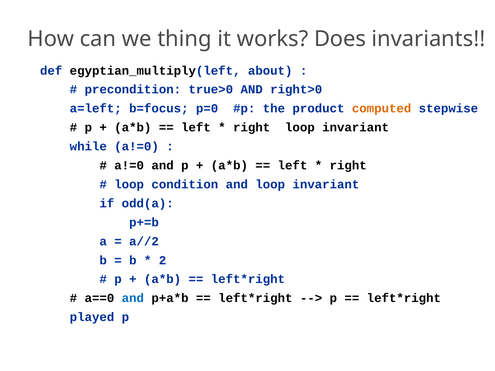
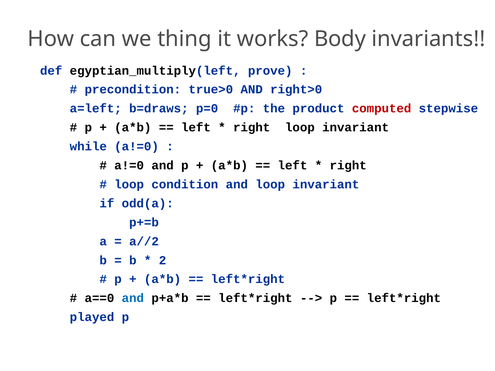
Does: Does -> Body (340, 39)
about: about -> prove (270, 71)
b=focus: b=focus -> b=draws (159, 109)
computed colour: orange -> red (382, 109)
